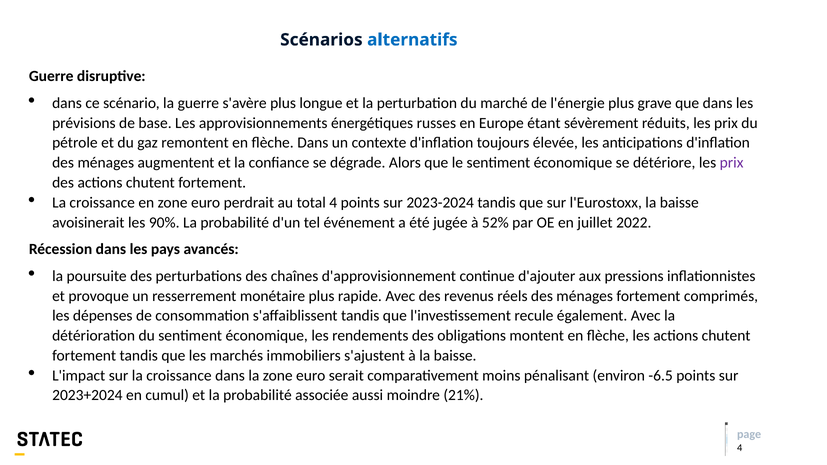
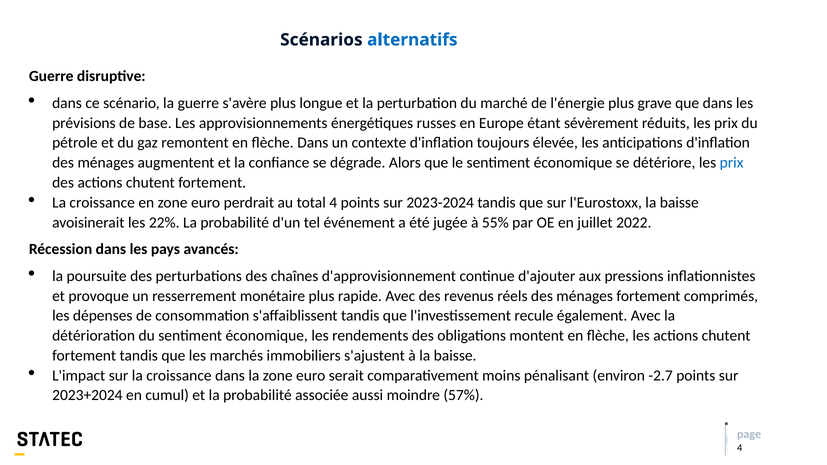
prix colour: purple -> blue (732, 163)
90%: 90% -> 22% (164, 223)
52%: 52% -> 55% (495, 223)
-6.5: -6.5 -> -2.7 (661, 376)
21%: 21% -> 57% (463, 396)
